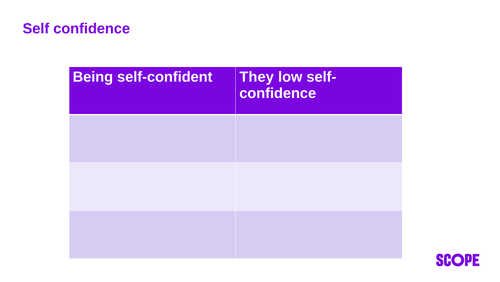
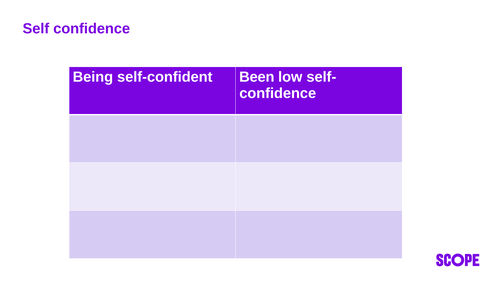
They: They -> Been (257, 77)
